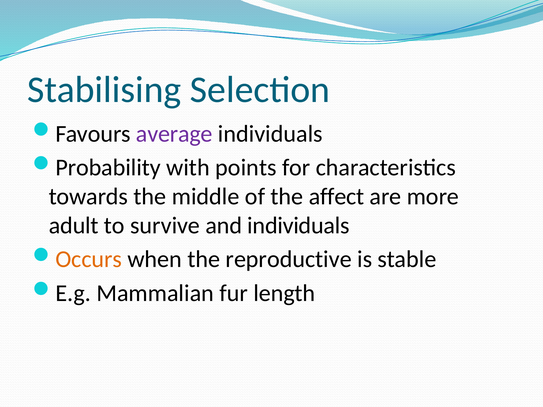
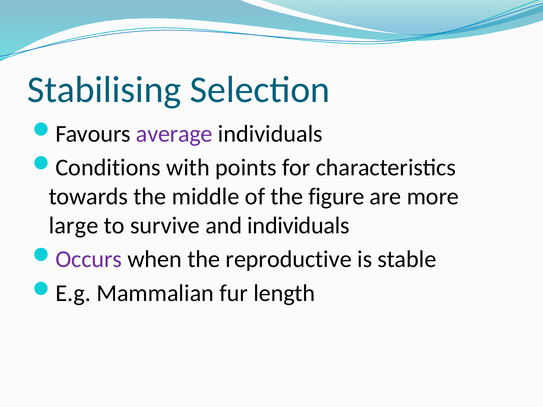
Probability: Probability -> Conditions (108, 168)
affect: affect -> figure (337, 197)
adult: adult -> large (74, 226)
Occurs colour: orange -> purple (89, 259)
